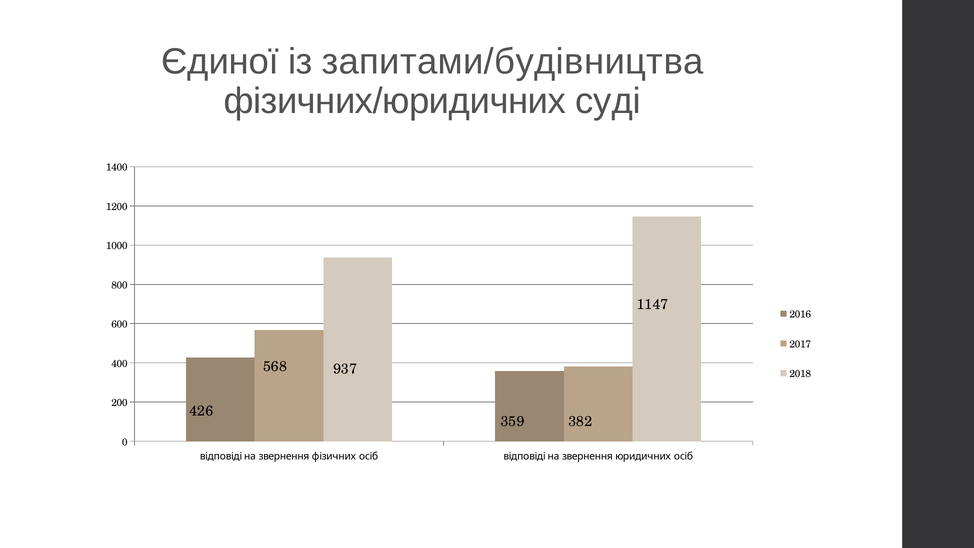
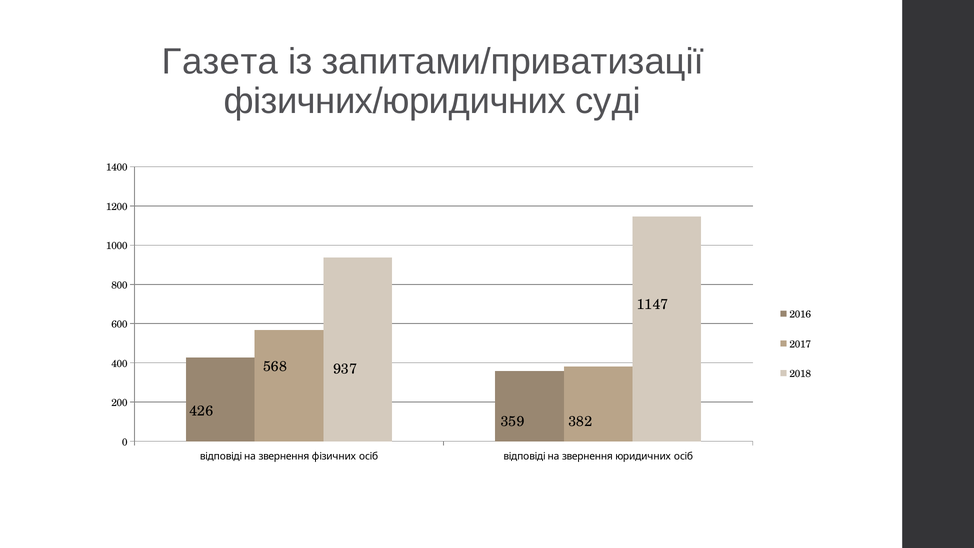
Єдиної: Єдиної -> Газета (220, 62)
запитами/будівництва: запитами/будівництва -> запитами/приватизації (513, 62)
